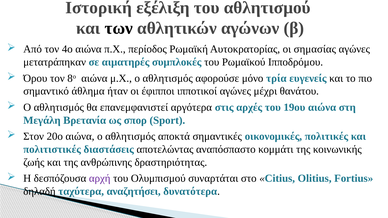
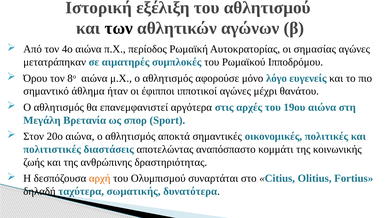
τρία: τρία -> λόγο (276, 78)
αρχή colour: purple -> orange (100, 179)
αναζητήσει: αναζητήσει -> σωματικής (134, 192)
